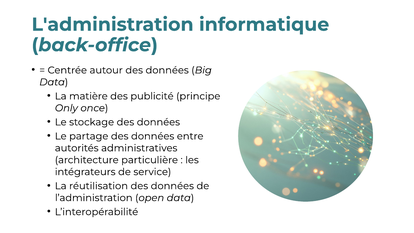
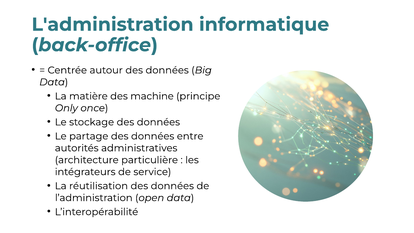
publicité: publicité -> machine (152, 96)
